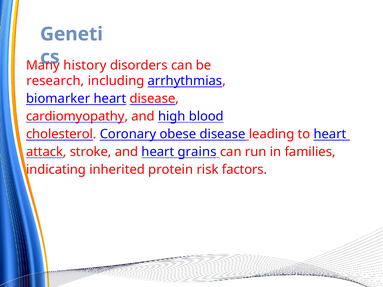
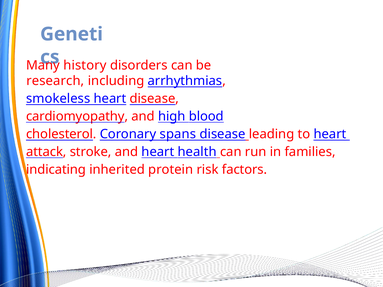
biomarker: biomarker -> smokeless (58, 99)
obese: obese -> spans (178, 134)
grains: grains -> health (197, 152)
